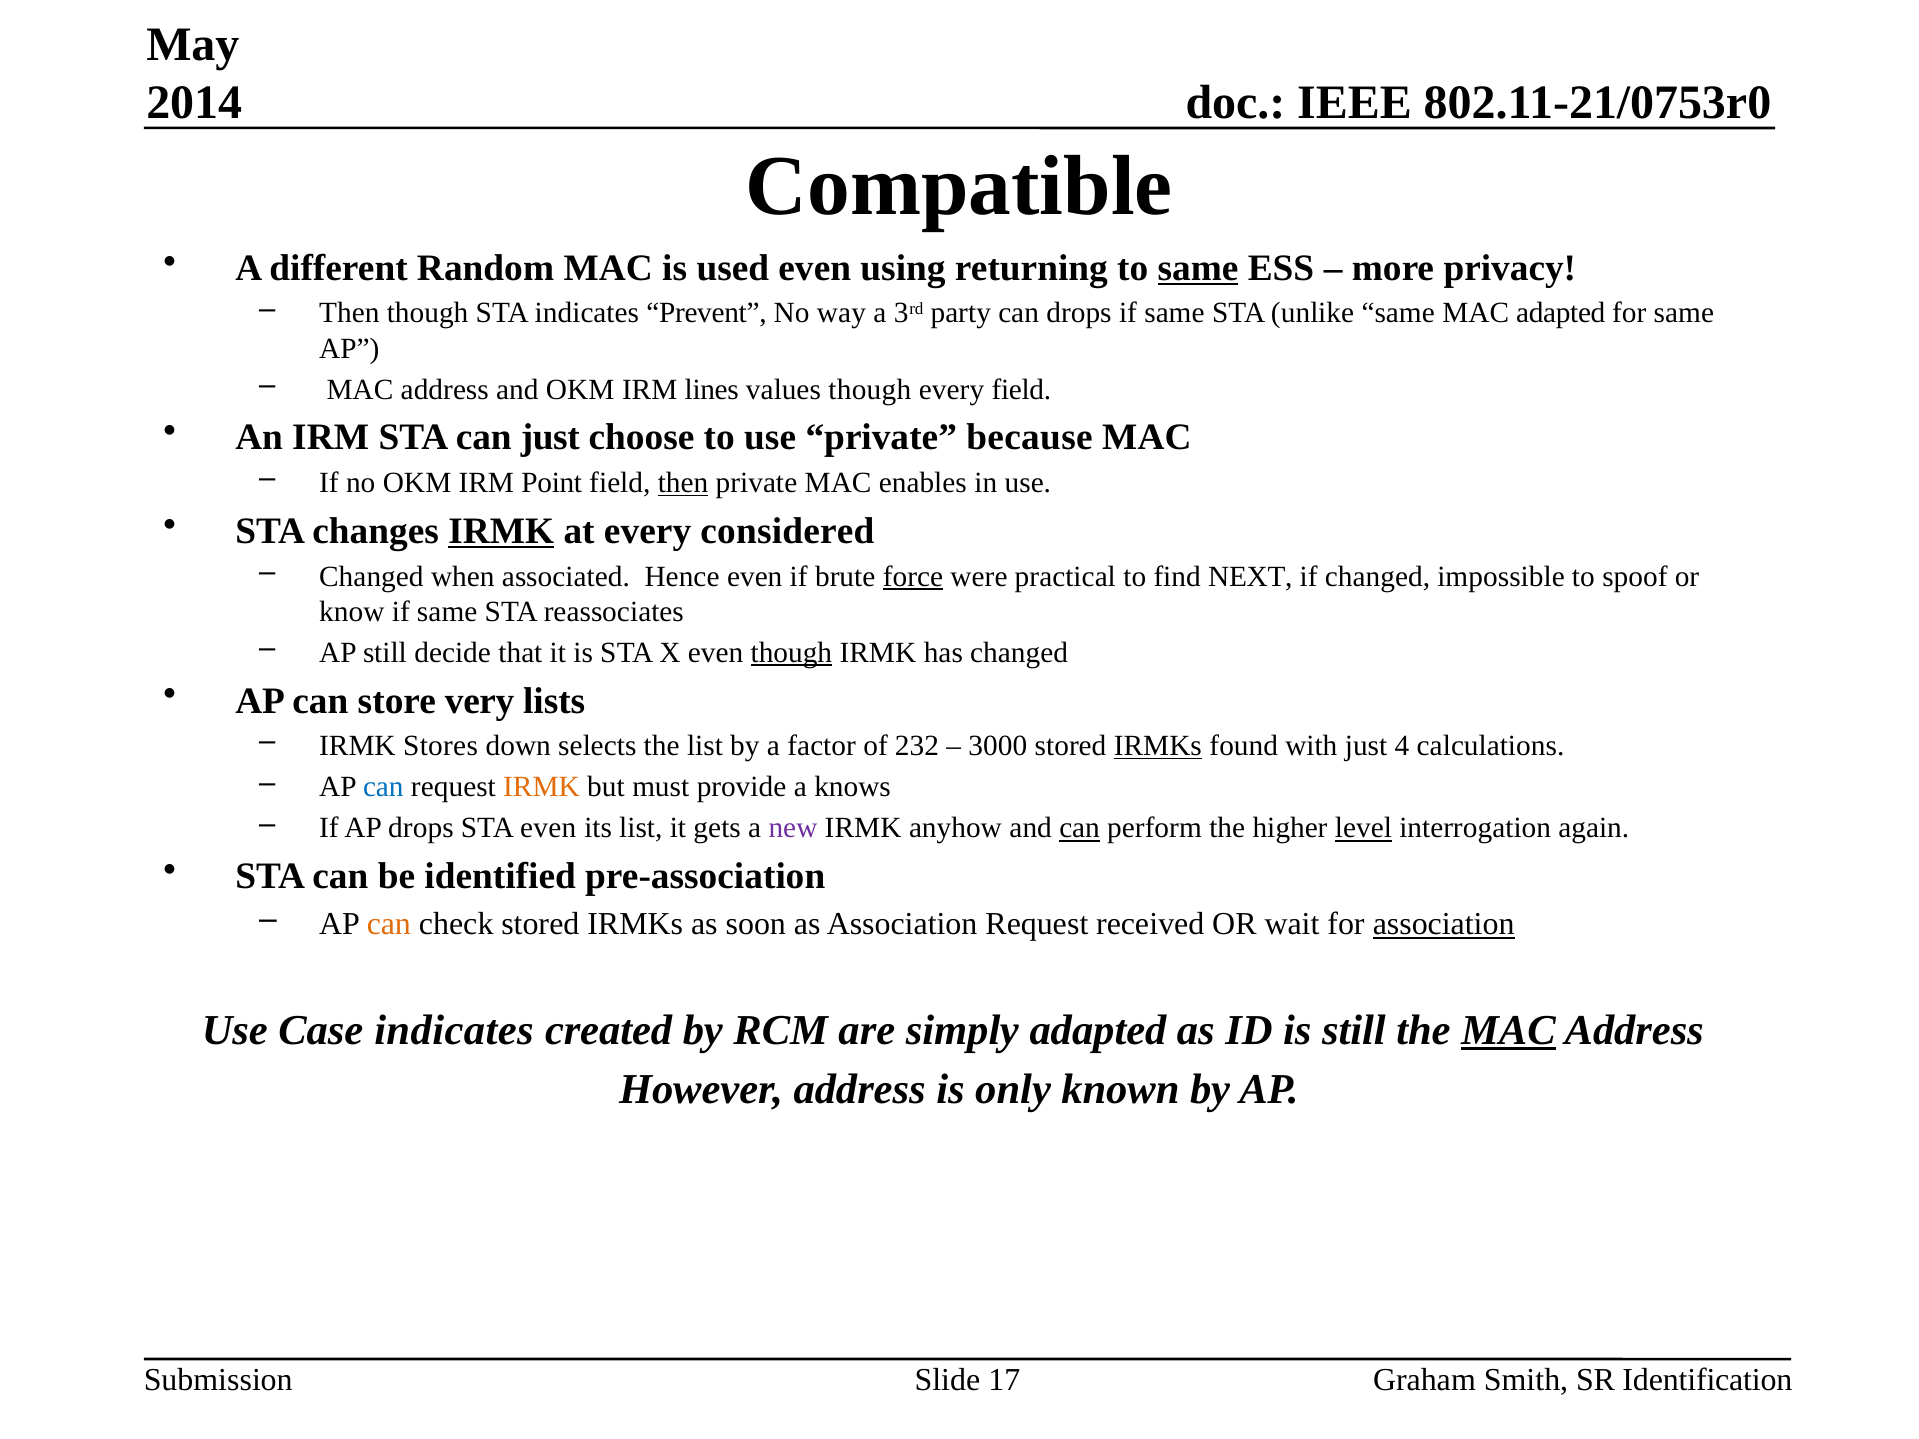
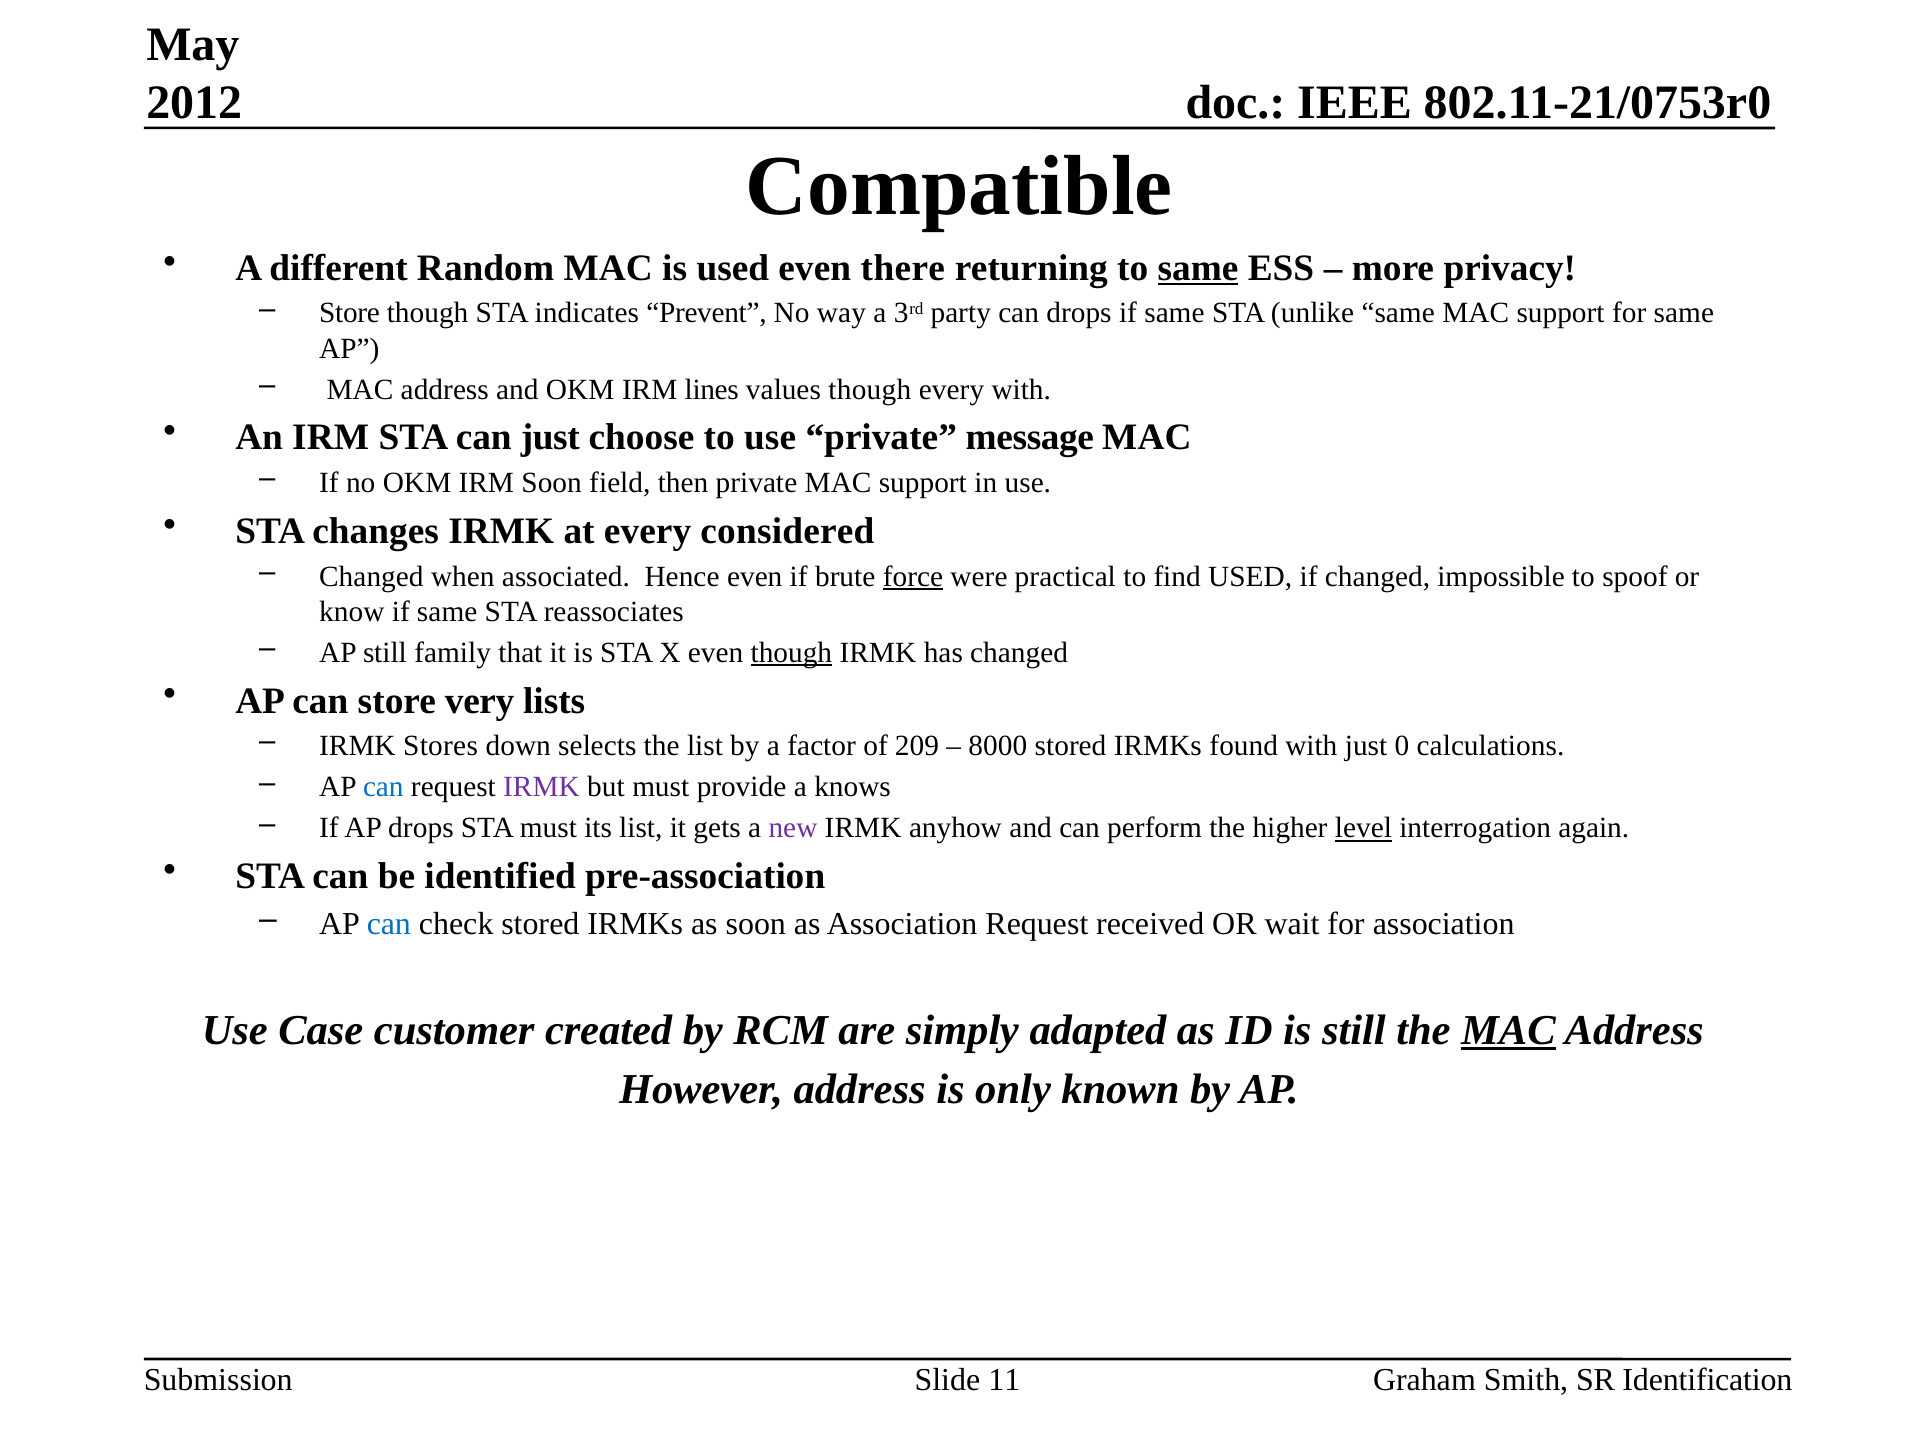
2014: 2014 -> 2012 (194, 102)
using: using -> there (903, 268)
Then: Then -> Store (349, 313)
same MAC adapted: adapted -> support (1561, 313)
every field: field -> with (1021, 390)
because: because -> message (1030, 438)
IRM Point: Point -> Soon (552, 483)
then underline: present -> none (683, 483)
private MAC enables: enables -> support (923, 483)
IRMK underline: present -> none (501, 531)
find NEXT: NEXT -> USED (1250, 576)
decide: decide -> family (453, 653)
232: 232 -> 209 (917, 746)
3000: 3000 -> 8000 (998, 746)
IRMKs underline: present -> none (1158, 746)
4: 4 -> 0 (1402, 746)
IRMK colour: orange -> purple (542, 787)
STA even: even -> must (548, 828)
can underline: present -> none (1080, 828)
can colour: orange -> blue (389, 924)
association underline: present -> none (1444, 924)
Case indicates: indicates -> customer (454, 1030)
17: 17 -> 11 (1004, 1380)
